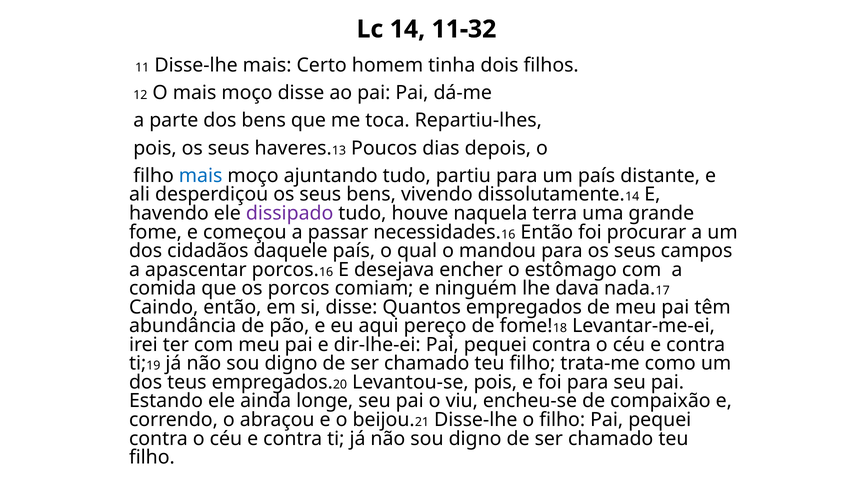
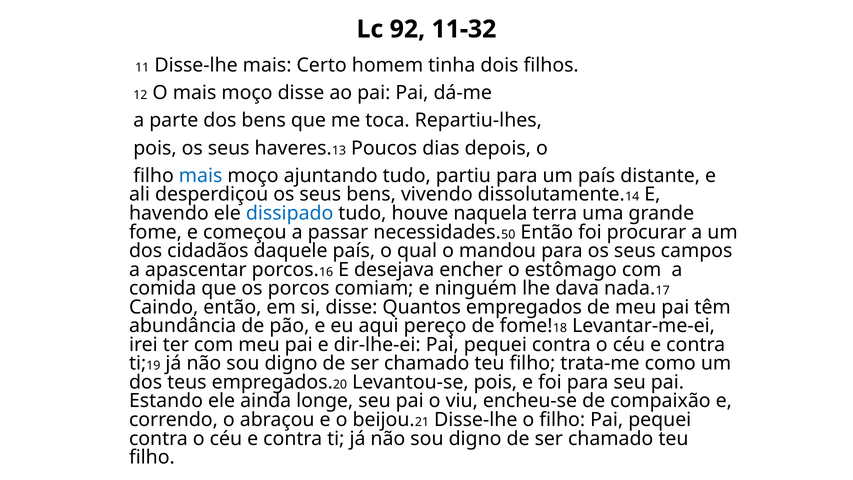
Lc 14: 14 -> 92 (407, 29)
dissipado colour: purple -> blue (290, 213)
16: 16 -> 50 (508, 234)
